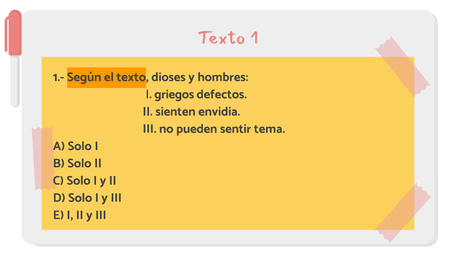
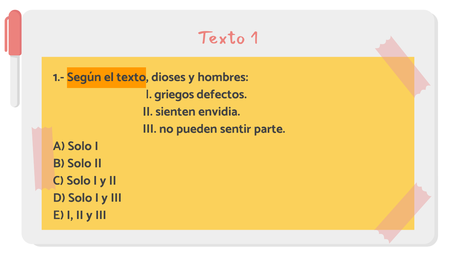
tema: tema -> parte (270, 128)
